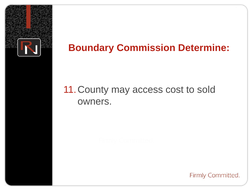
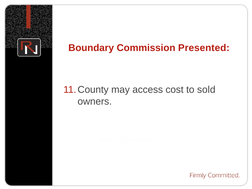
Determine: Determine -> Presented (204, 48)
